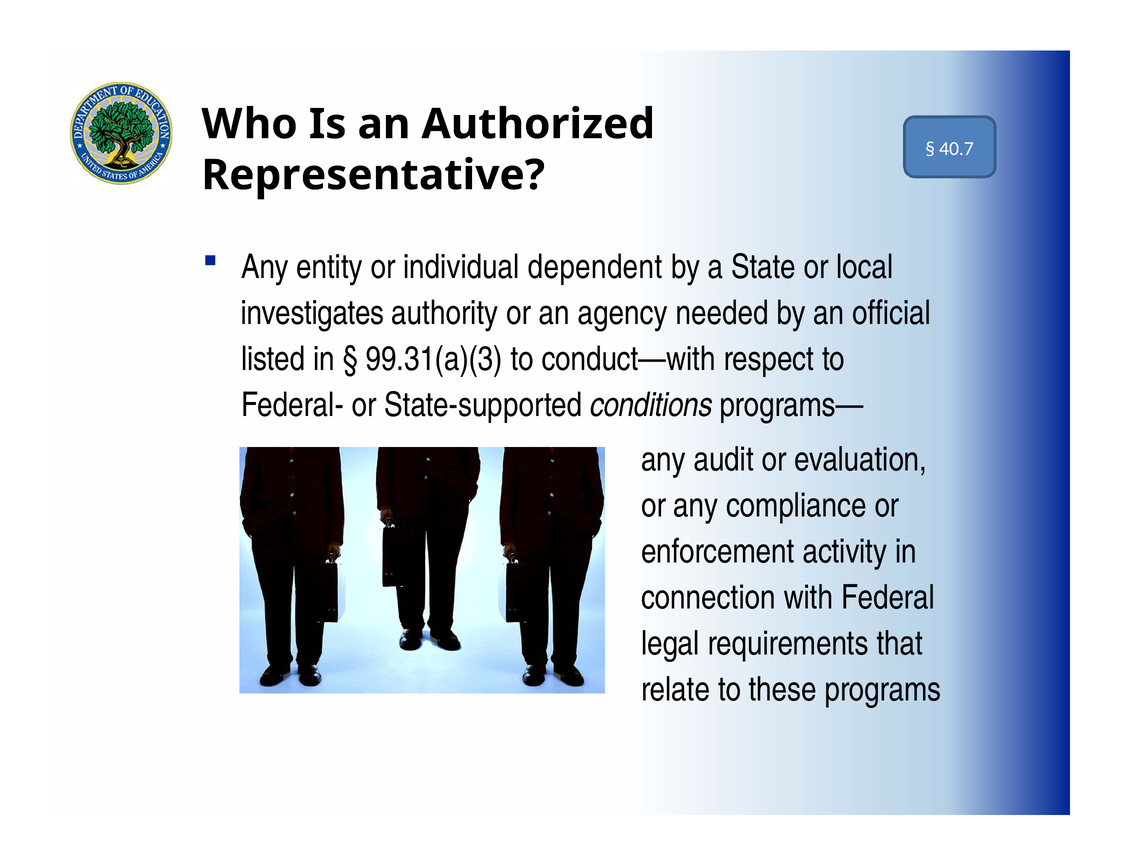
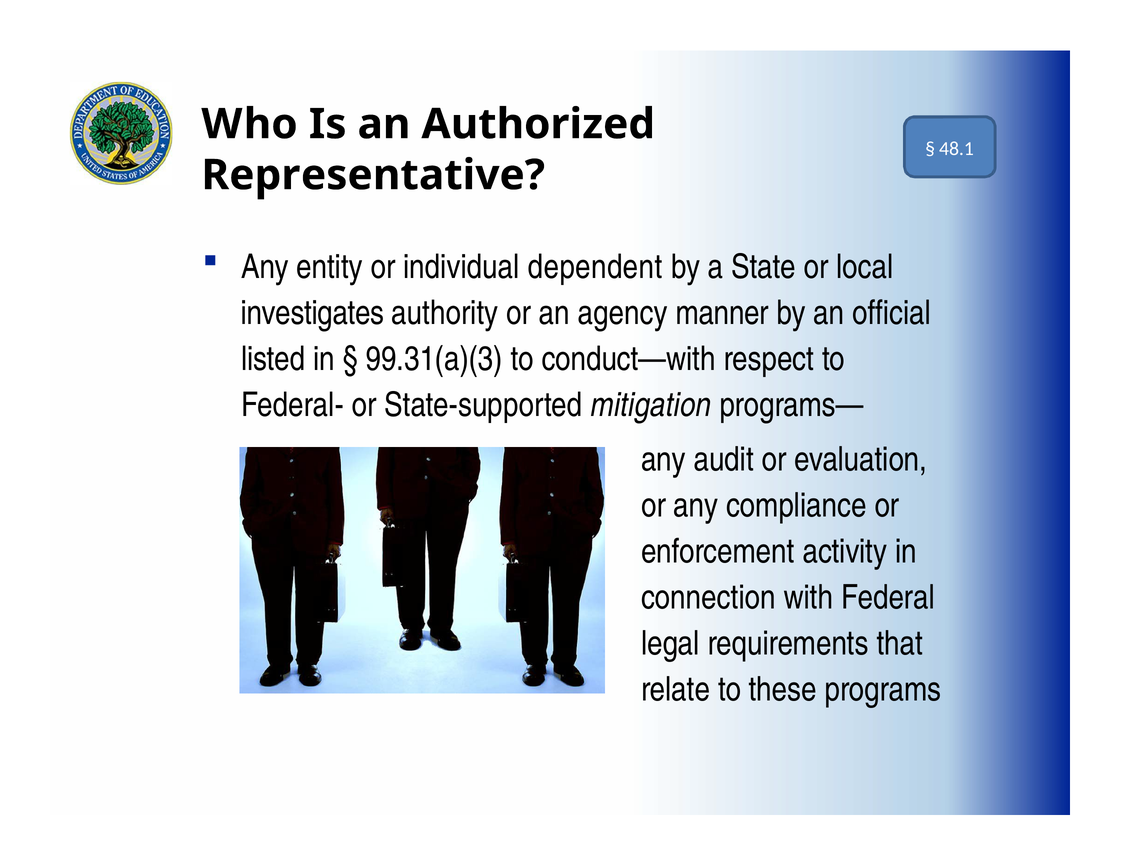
40.7: 40.7 -> 48.1 (956, 149)
needed: needed -> manner (722, 313)
conditions: conditions -> mitigation (651, 405)
